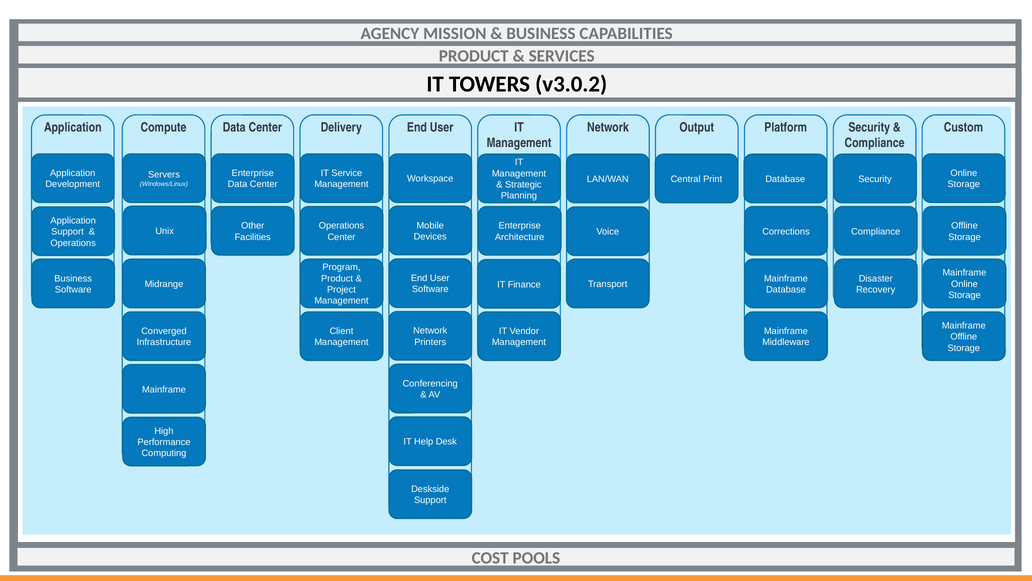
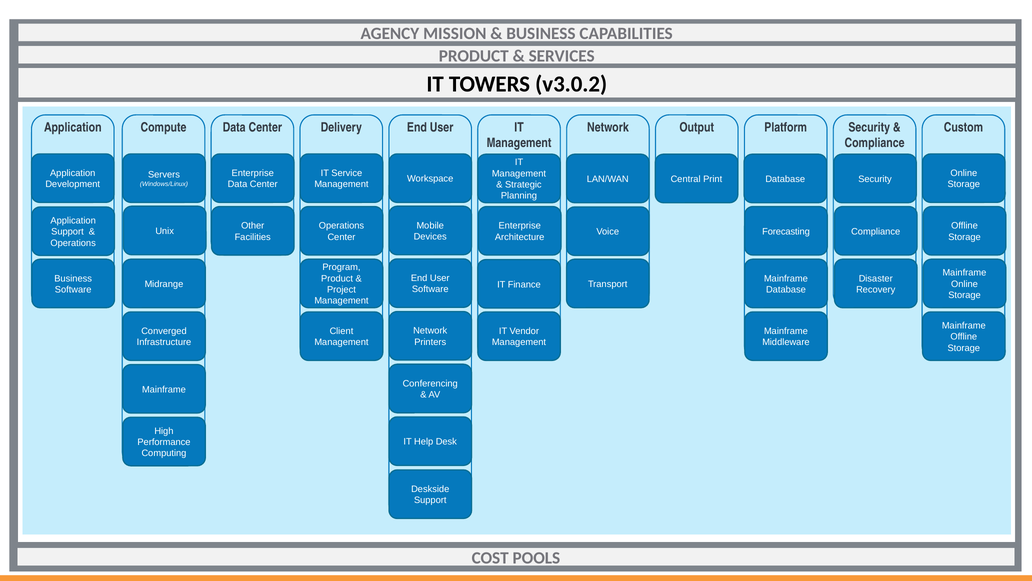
Corrections: Corrections -> Forecasting (786, 231)
